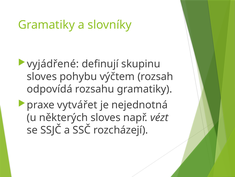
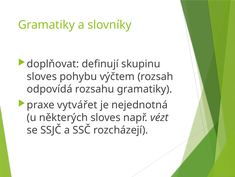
vyjádřené: vyjádřené -> doplňovat (53, 64)
